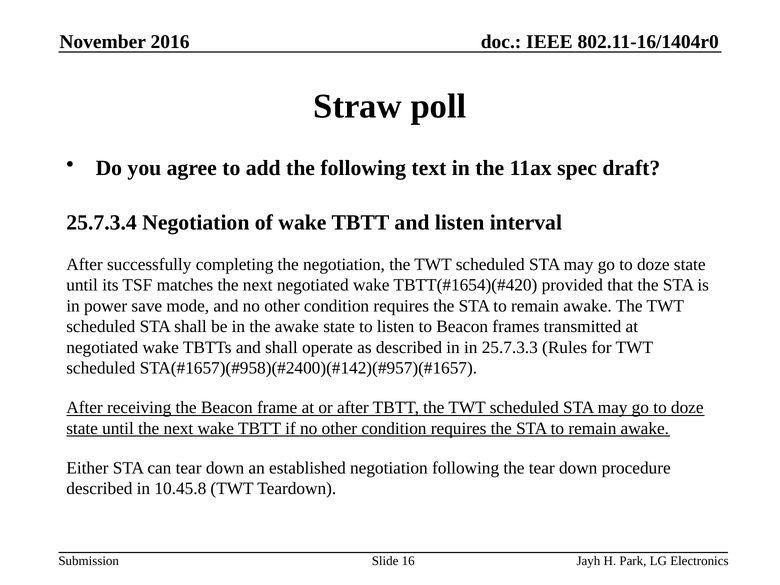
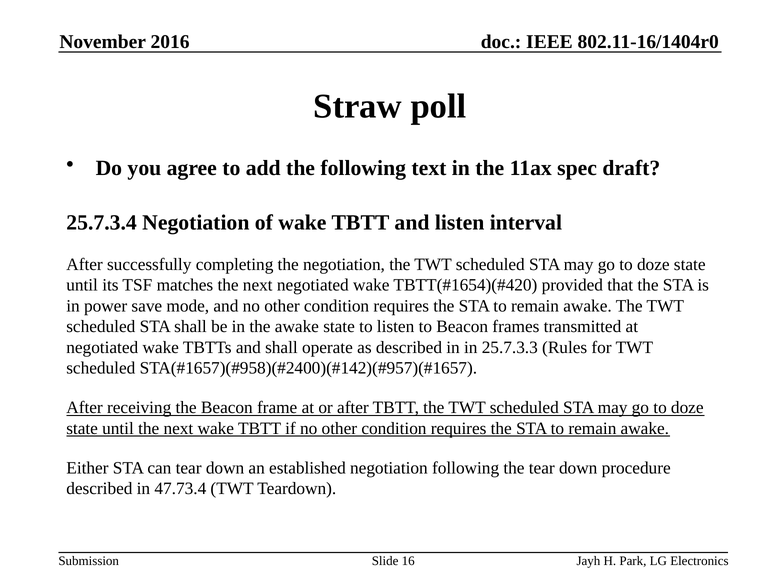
10.45.8: 10.45.8 -> 47.73.4 (180, 489)
